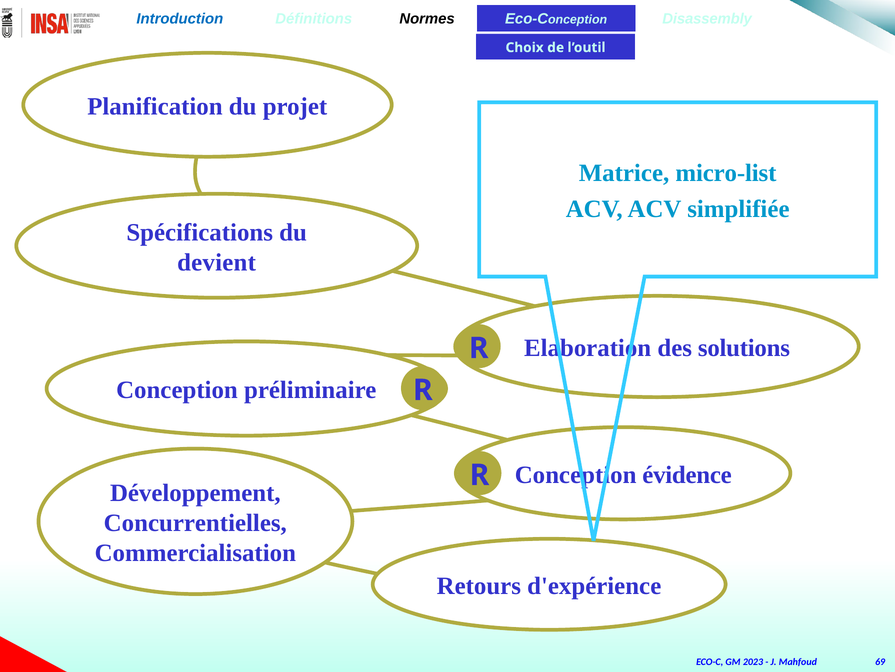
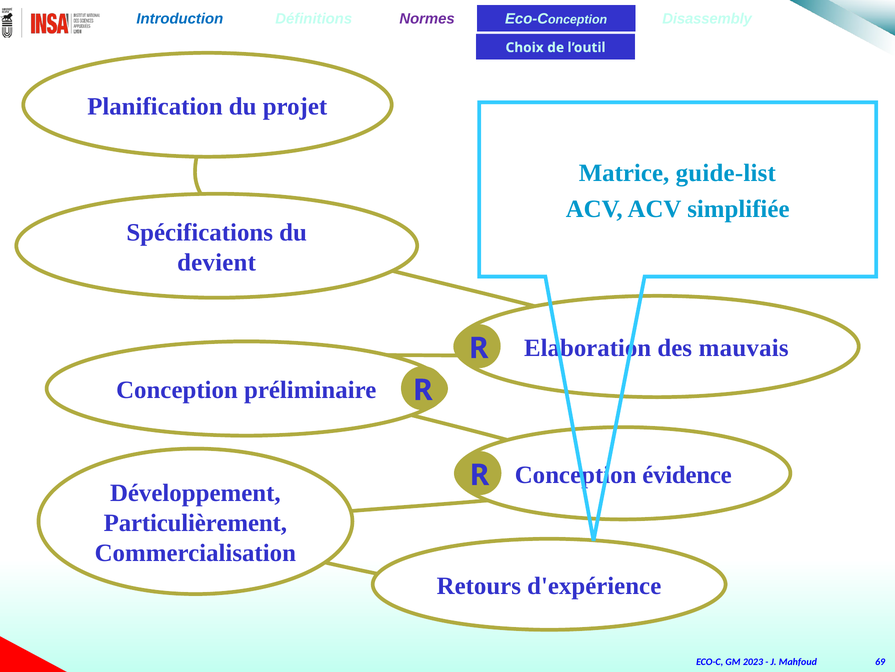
Normes colour: black -> purple (427, 19)
micro-list: micro-list -> guide-list (726, 173)
solutions: solutions -> mauvais (744, 348)
Concurrentielles: Concurrentielles -> Particulièrement (195, 522)
